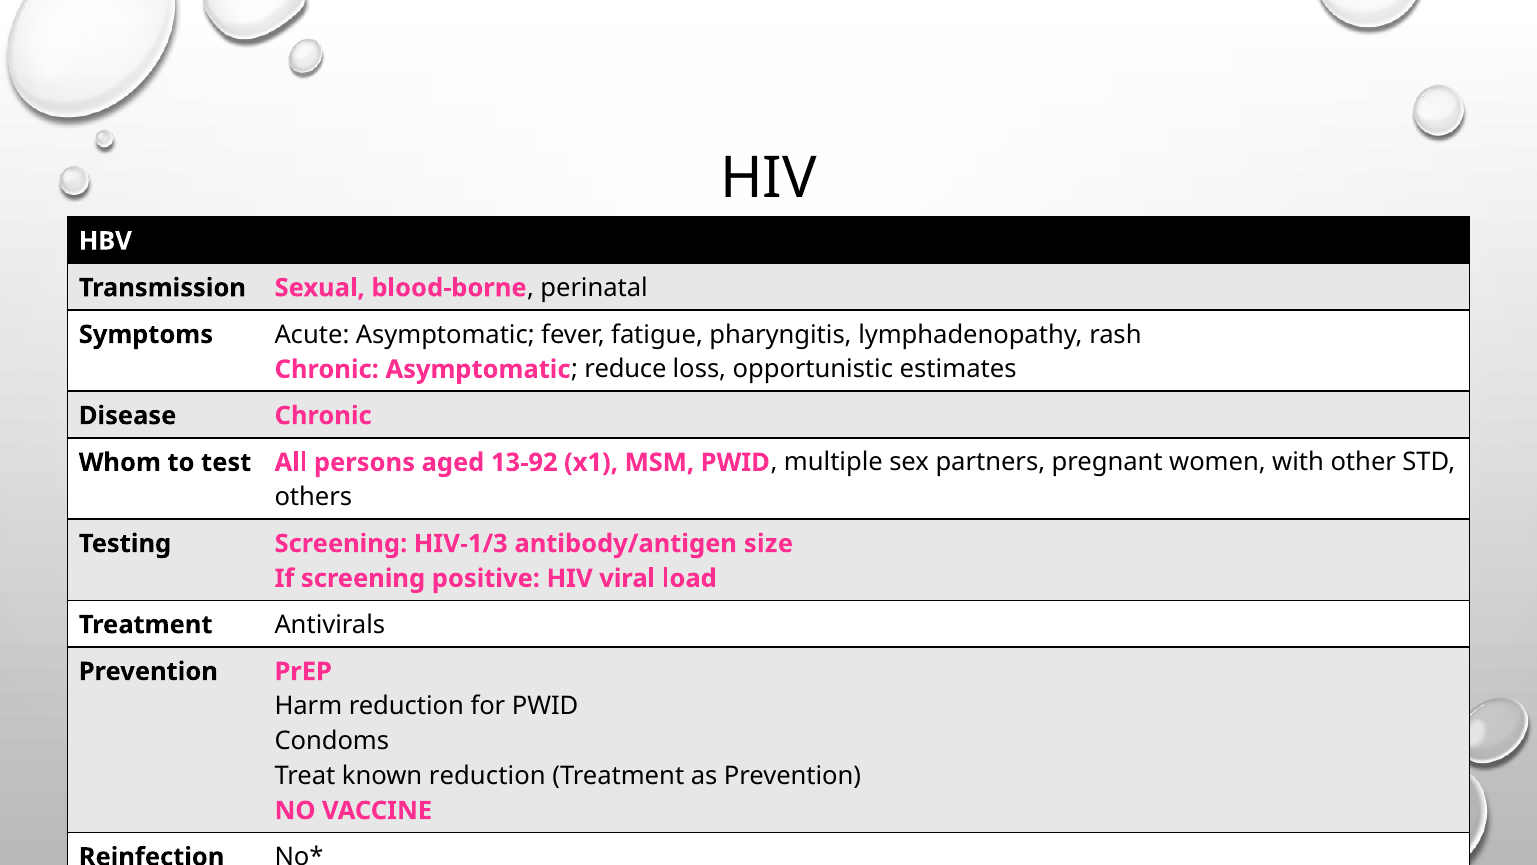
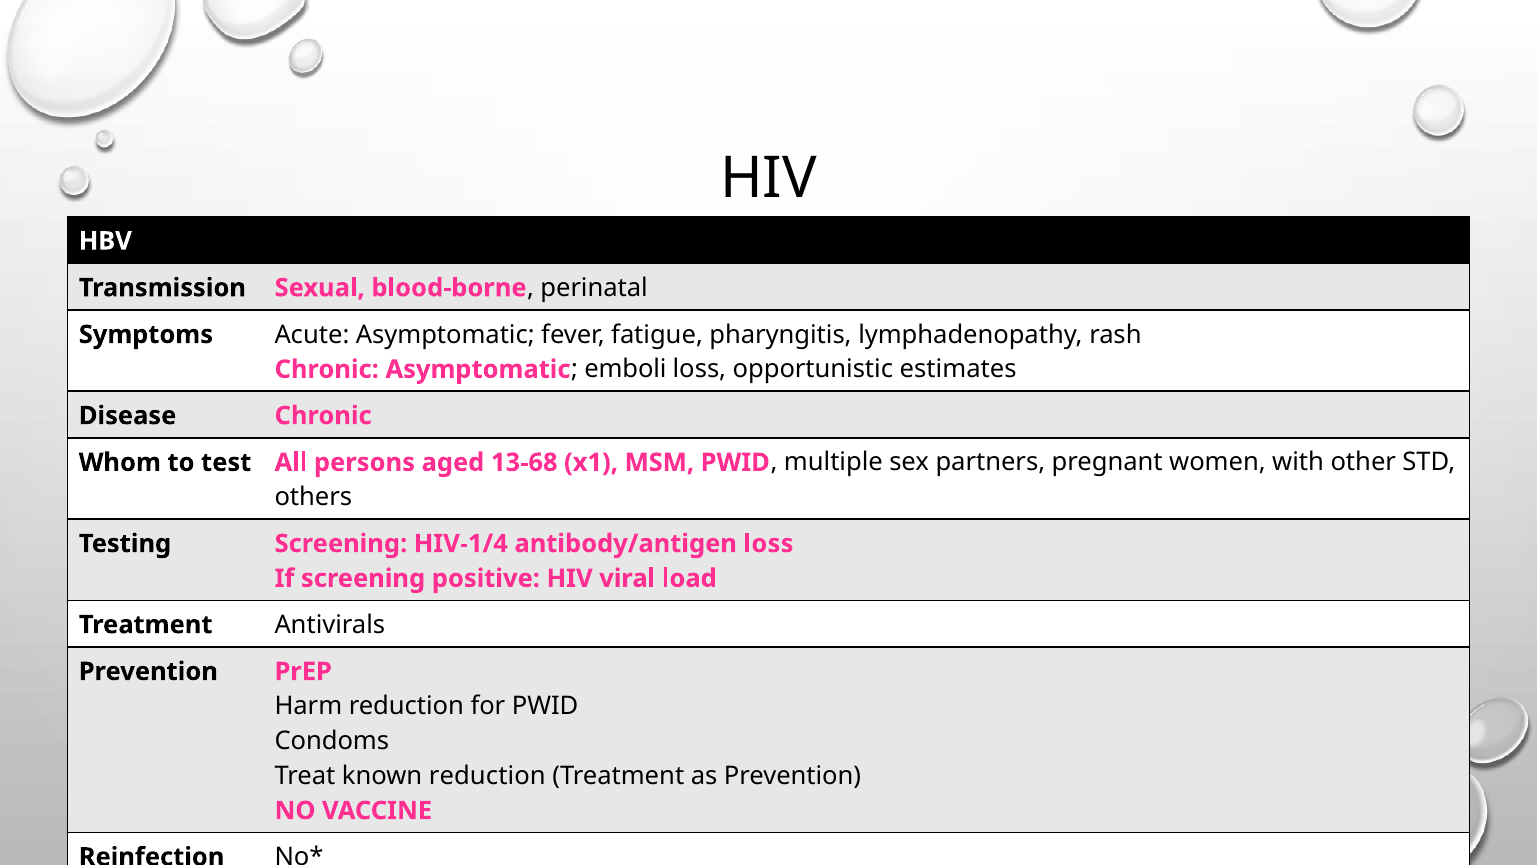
reduce: reduce -> emboli (625, 369)
13-92: 13-92 -> 13-68 (524, 462)
HIV-1/3: HIV-1/3 -> HIV-1/4 (461, 543)
antibody/antigen size: size -> loss (768, 543)
